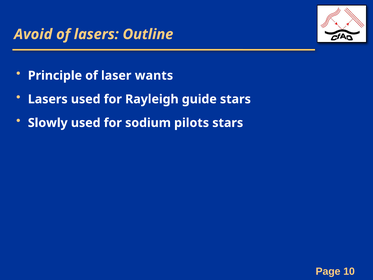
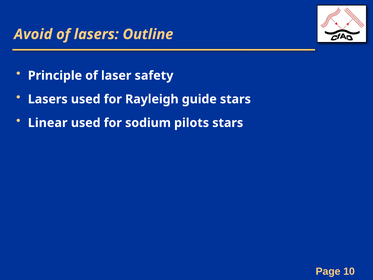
wants: wants -> safety (154, 75)
Slowly: Slowly -> Linear (48, 123)
